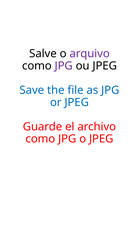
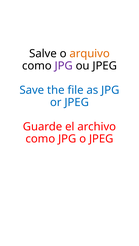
arquivo colour: purple -> orange (90, 54)
